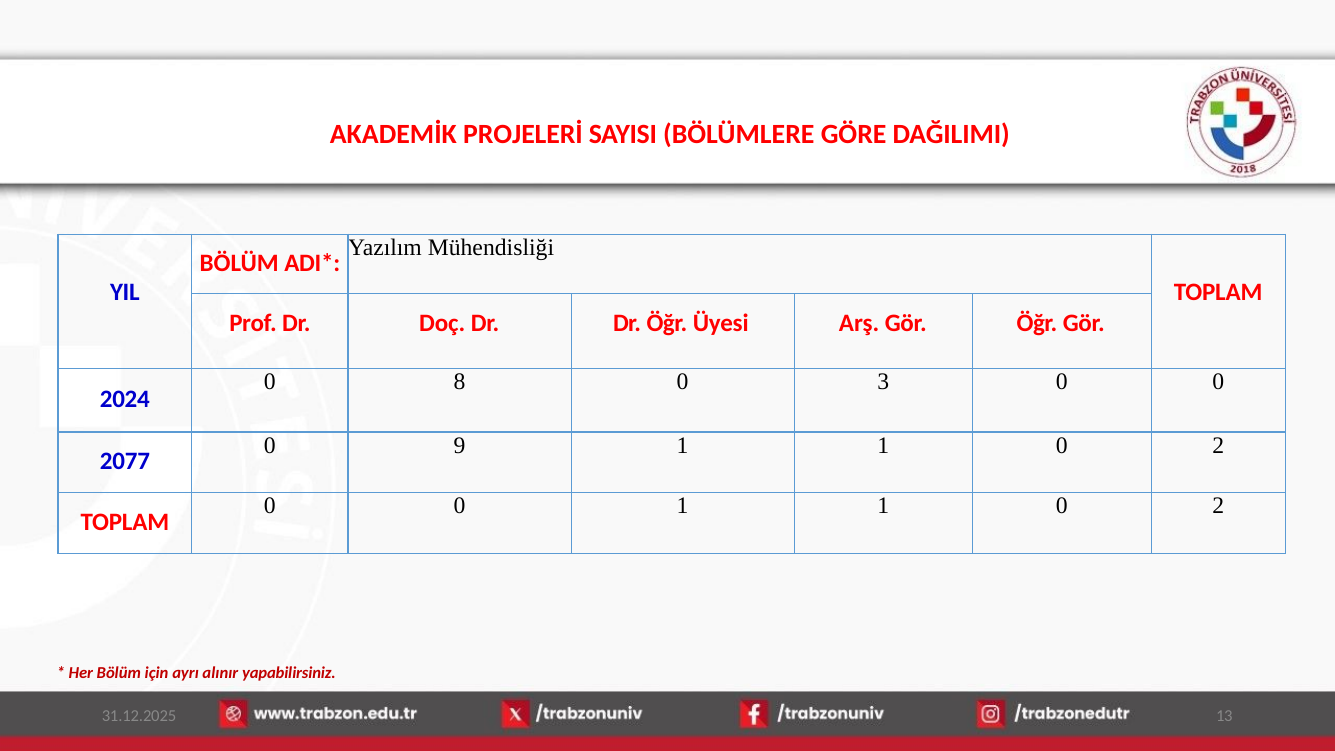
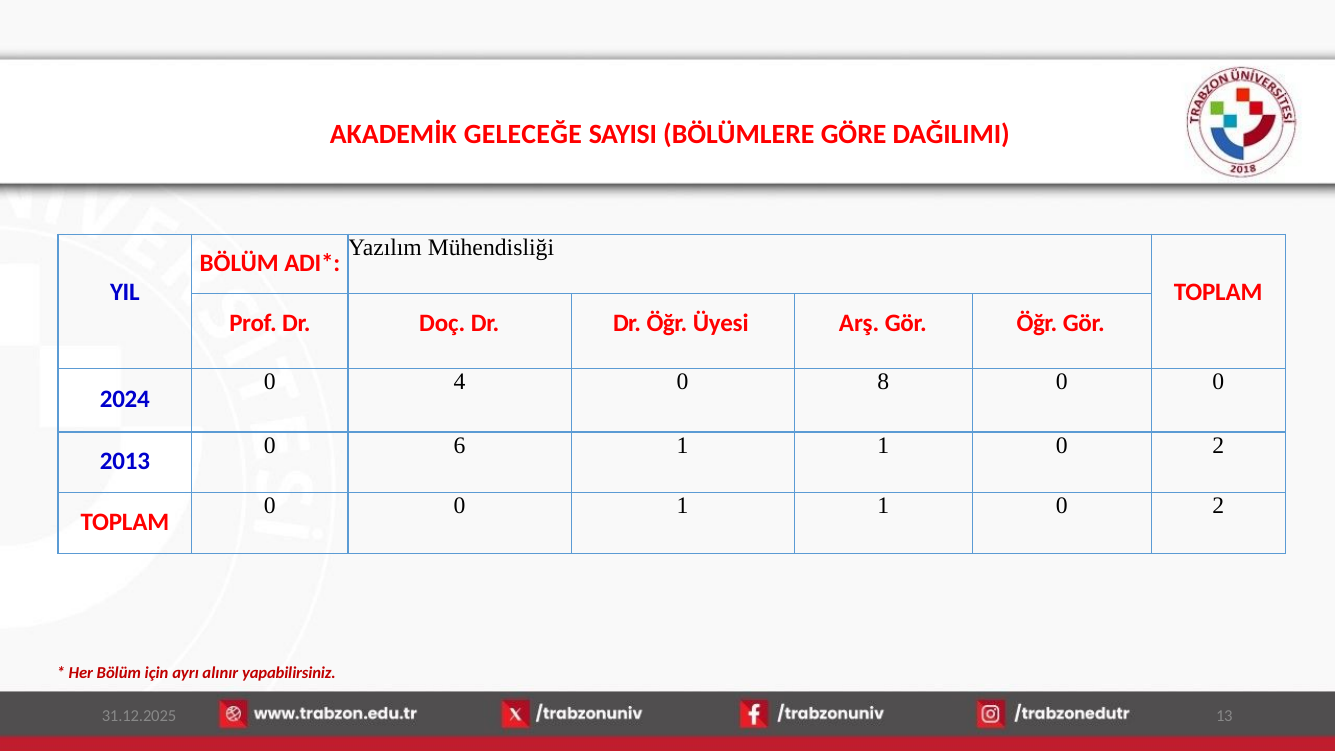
PROJELERİ: PROJELERİ -> GELECEĞE (523, 134)
8: 8 -> 4 (460, 382)
3: 3 -> 8 (883, 382)
9: 9 -> 6 (460, 445)
2077: 2077 -> 2013 (125, 461)
